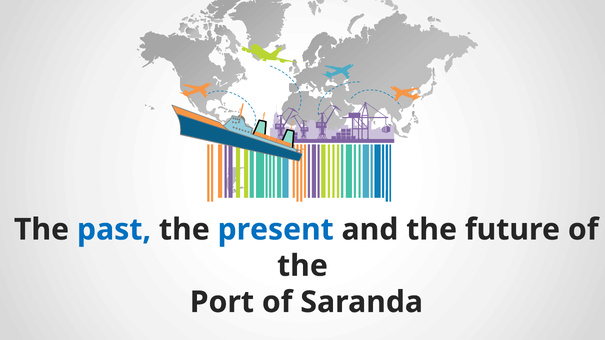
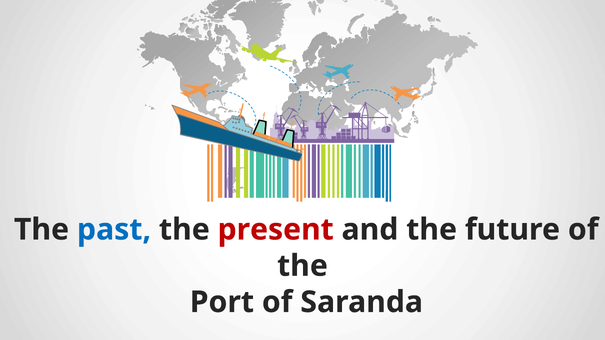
present colour: blue -> red (276, 230)
